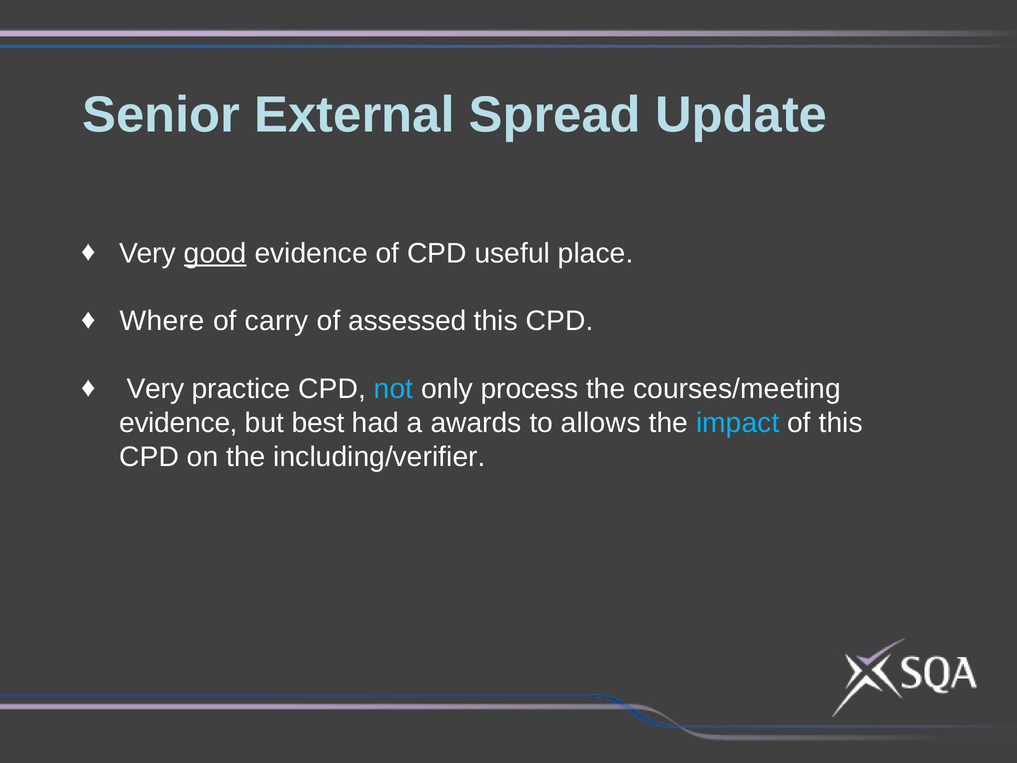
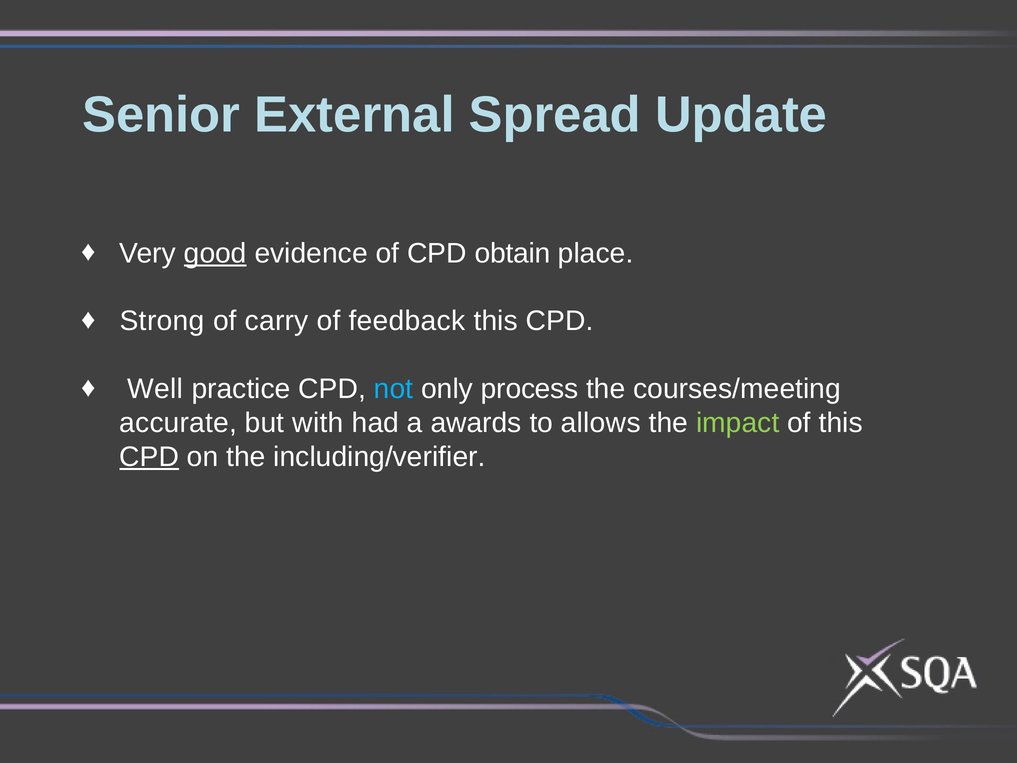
useful: useful -> obtain (512, 253)
Where: Where -> Strong (162, 321)
assessed: assessed -> feedback (407, 321)
Very: Very -> Well (155, 389)
evidence: evidence -> accurate (178, 423)
best: best -> with (318, 423)
impact colour: light blue -> light green (738, 423)
CPD underline: none -> present (149, 457)
